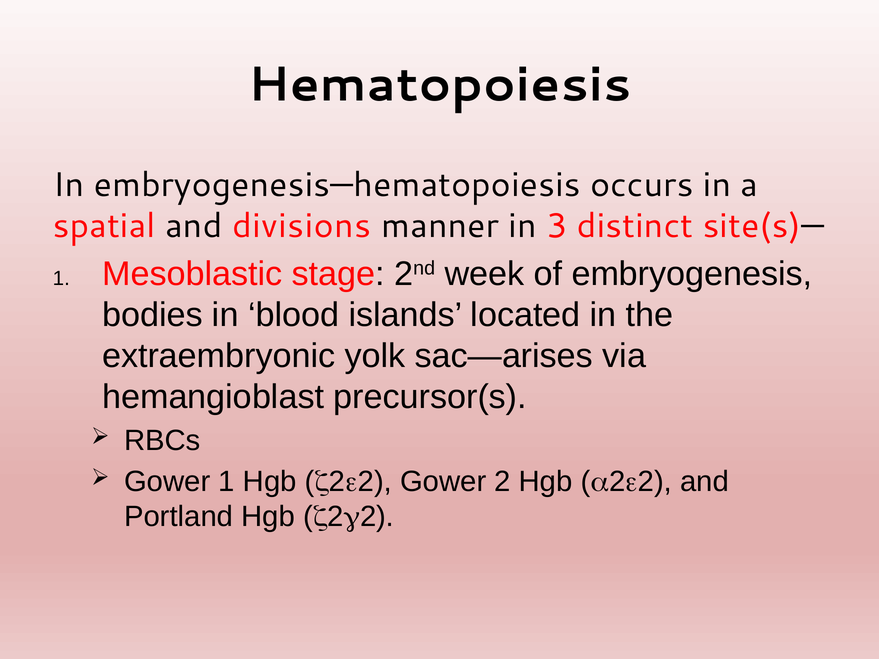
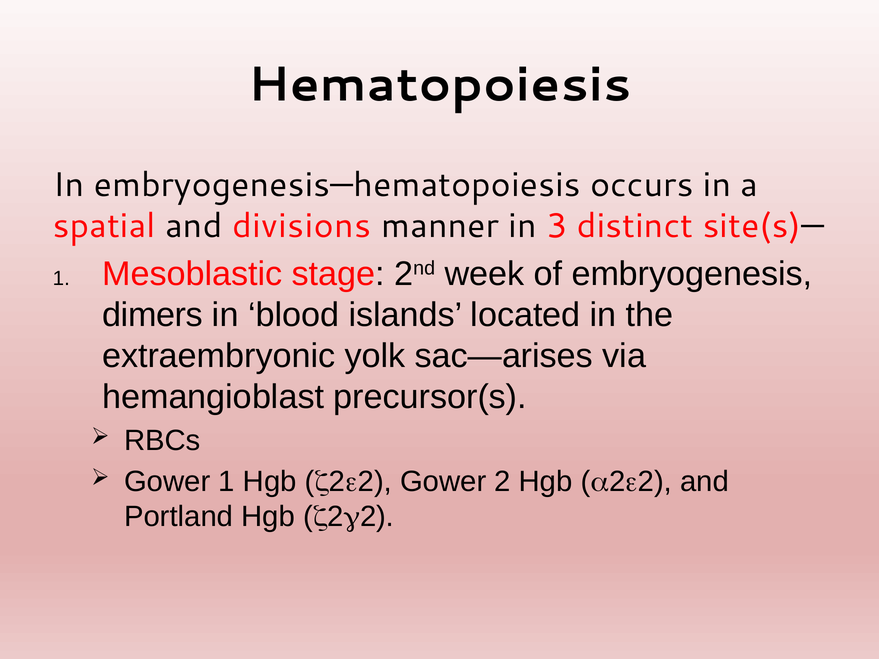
bodies: bodies -> dimers (153, 315)
